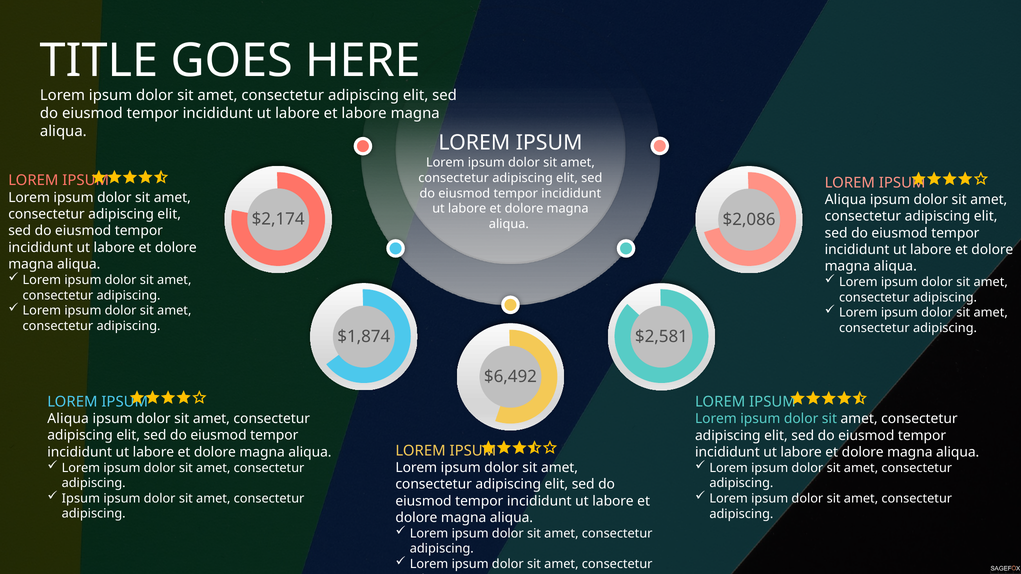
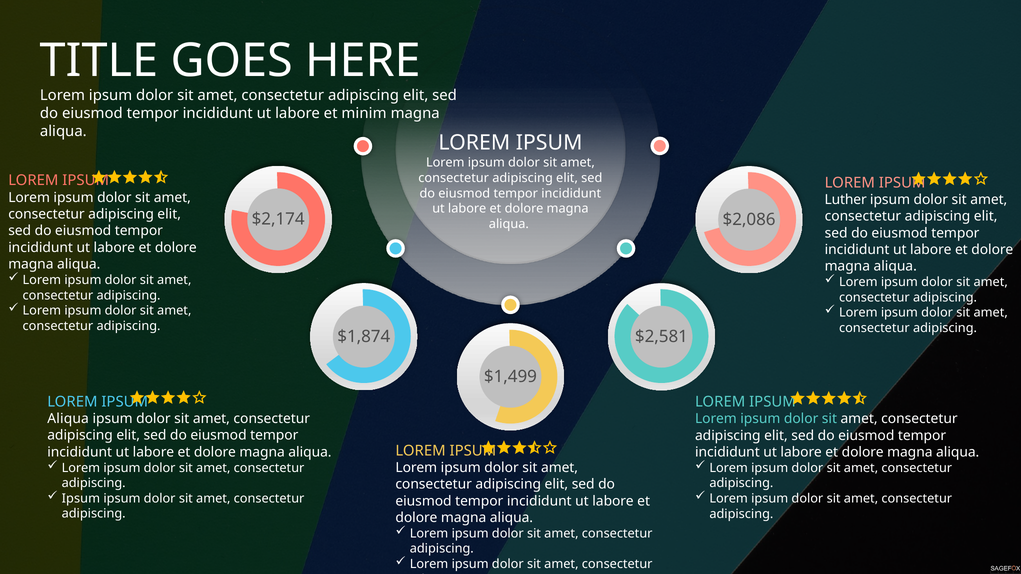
et labore: labore -> minim (364, 113)
Aliqua: Aliqua -> Luther (846, 200)
$6,492: $6,492 -> $1,499 (510, 377)
